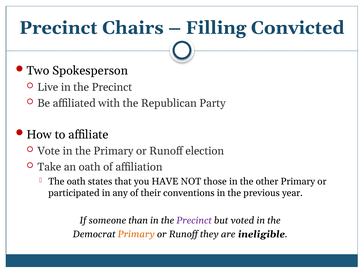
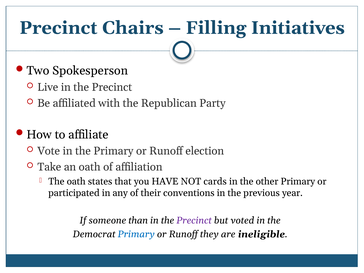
Convicted: Convicted -> Initiatives (298, 28)
those: those -> cards (215, 182)
Primary colour: orange -> blue (136, 234)
